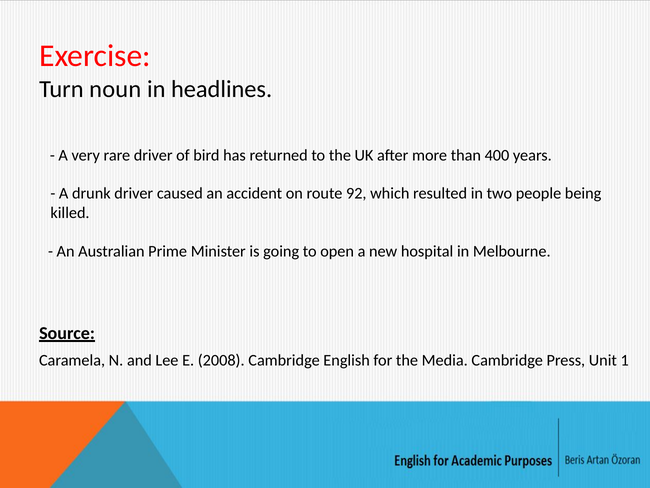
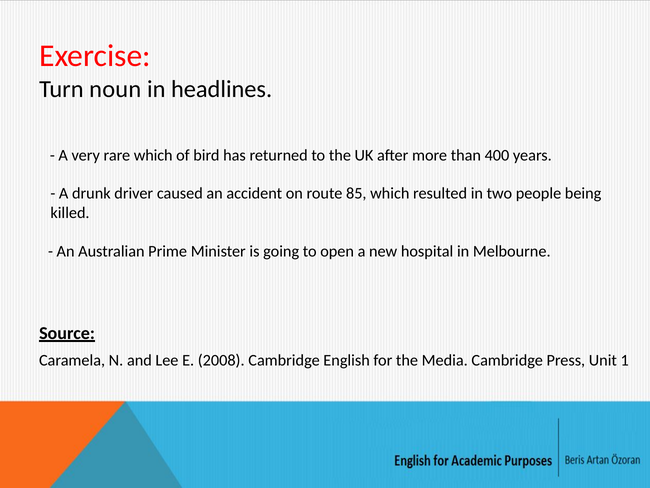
rare driver: driver -> which (153, 155)
92: 92 -> 85 (356, 193)
